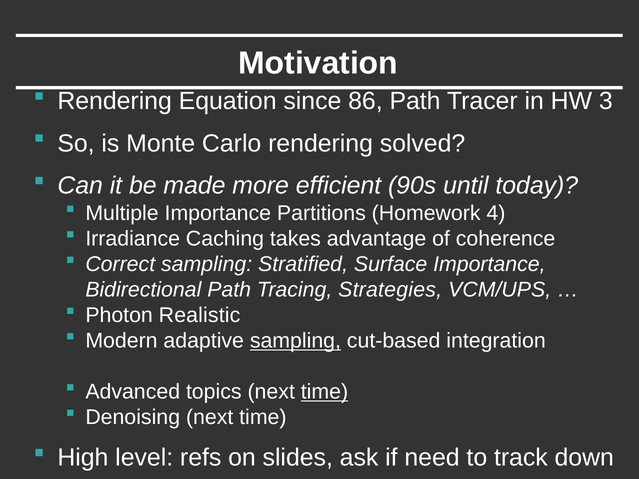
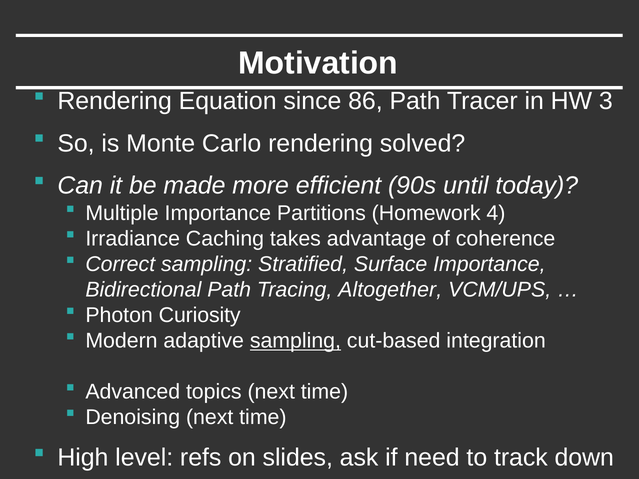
Strategies: Strategies -> Altogether (390, 290)
Realistic: Realistic -> Curiosity (200, 315)
time underline: present -> none (324, 392)
